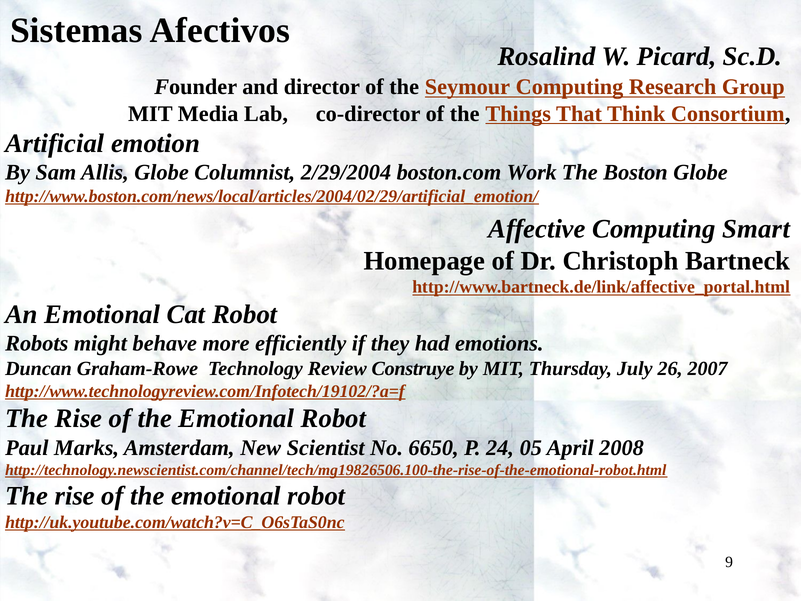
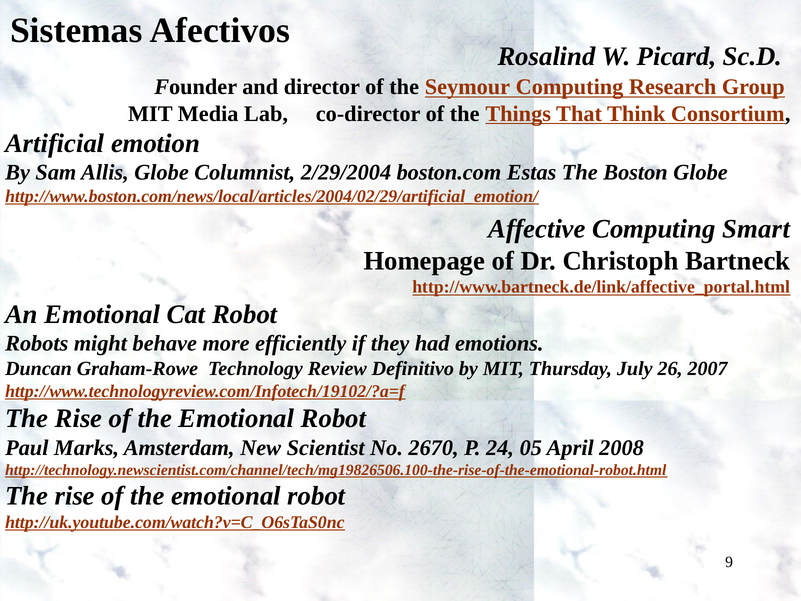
Work: Work -> Estas (532, 172)
Construye: Construye -> Definitivo (413, 369)
6650: 6650 -> 2670 (434, 447)
